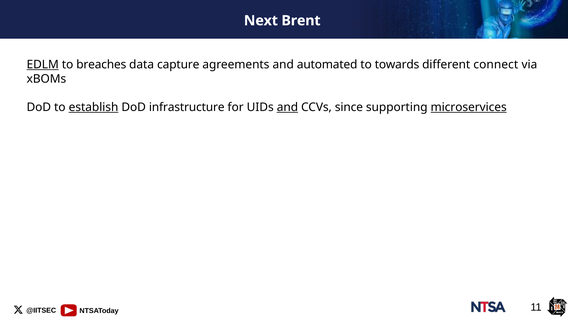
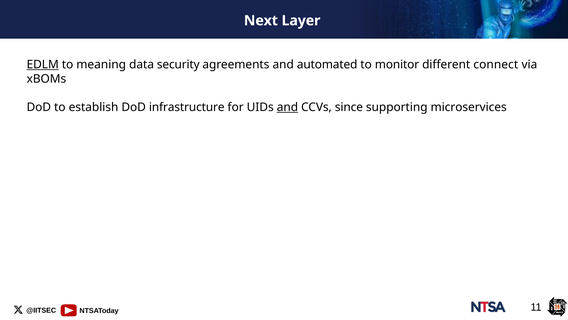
Brent: Brent -> Layer (301, 21)
breaches: breaches -> meaning (101, 64)
capture: capture -> security (178, 64)
towards: towards -> monitor (397, 64)
establish underline: present -> none (94, 107)
microservices underline: present -> none (469, 107)
